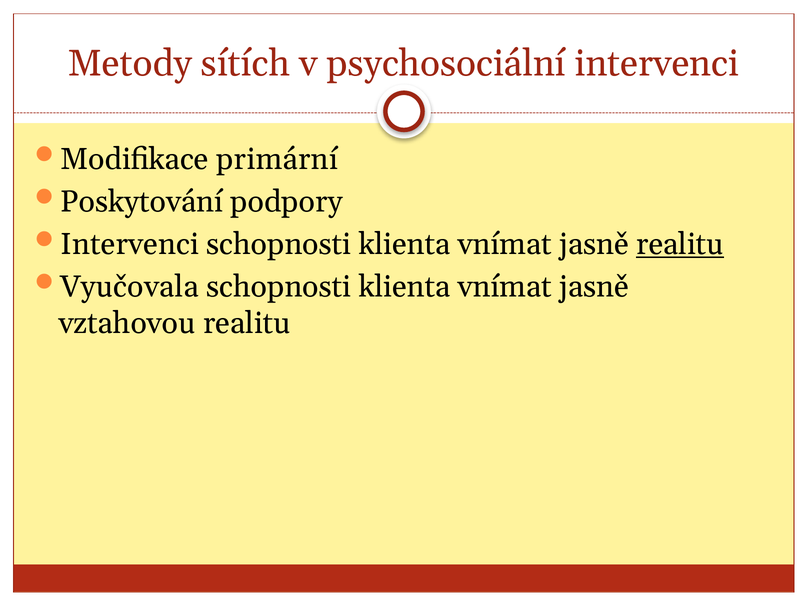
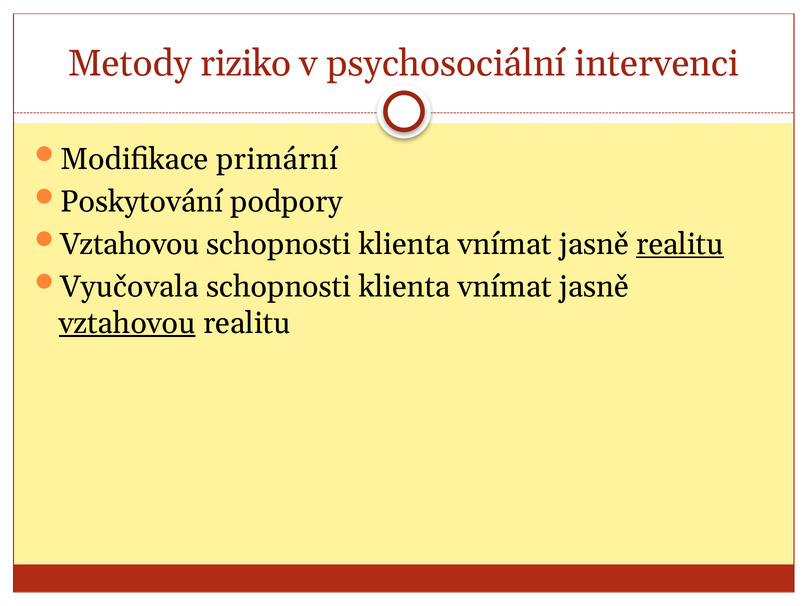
sítích: sítích -> riziko (246, 64)
Intervenci: Intervenci -> Vztahovou (130, 244)
vztahovou underline: none -> present (127, 323)
